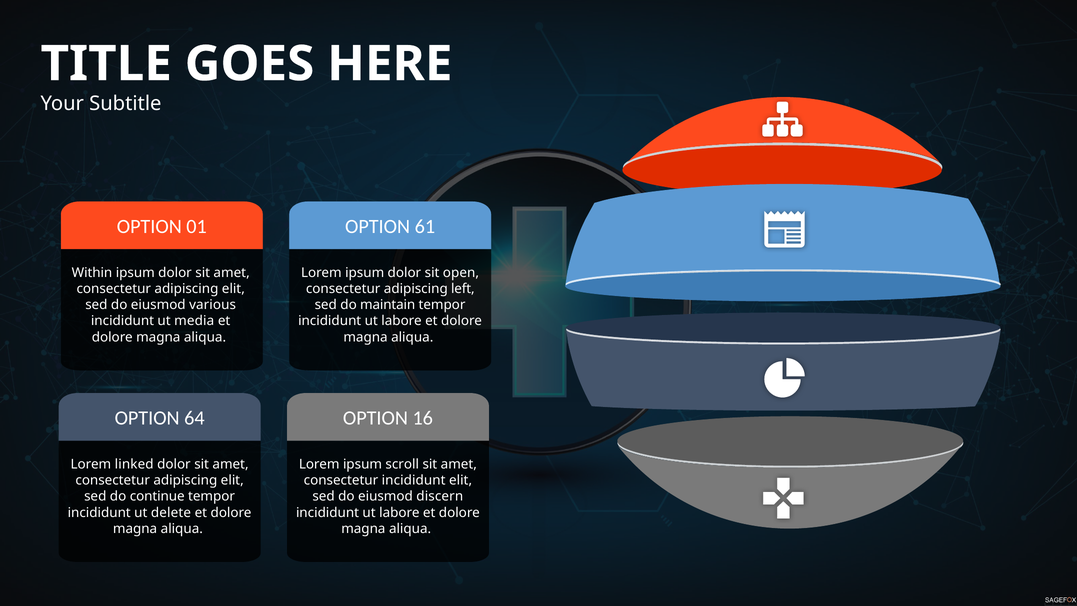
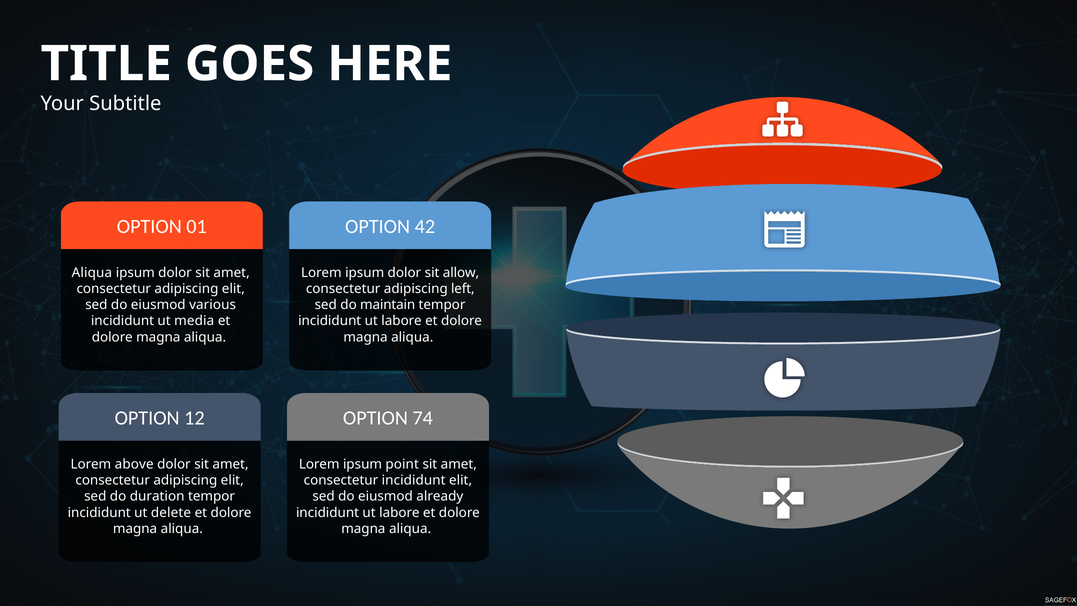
61: 61 -> 42 (425, 227)
Within: Within -> Aliqua (92, 272)
open: open -> allow (461, 272)
64: 64 -> 12 (194, 418)
16: 16 -> 74 (423, 418)
linked: linked -> above (134, 464)
scroll: scroll -> point (402, 464)
continue: continue -> duration (157, 496)
discern: discern -> already (440, 496)
